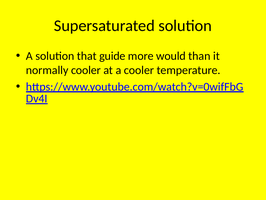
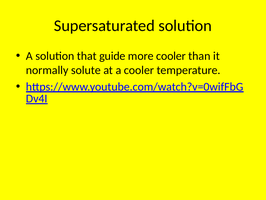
more would: would -> cooler (171, 56)
normally cooler: cooler -> solute (86, 70)
